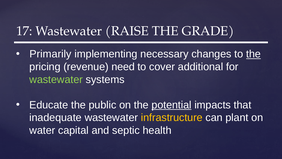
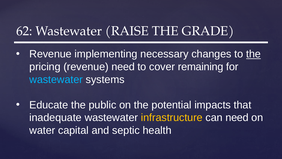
17: 17 -> 62 (24, 31)
Primarily: Primarily -> Revenue (51, 54)
additional: additional -> remaining (201, 67)
wastewater colour: light green -> light blue (56, 79)
potential underline: present -> none (172, 105)
can plant: plant -> need (237, 117)
